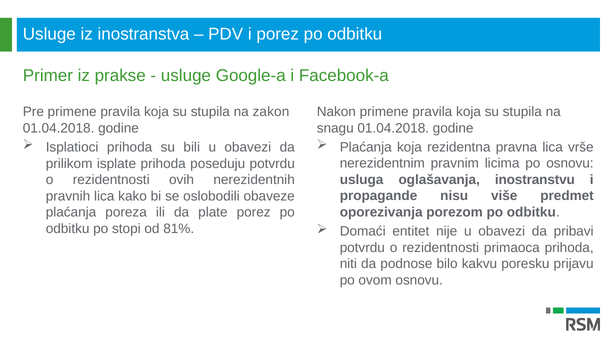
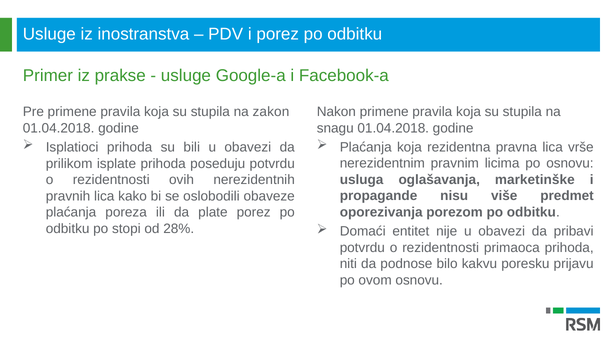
inostranstvu: inostranstvu -> marketinške (535, 180)
81%: 81% -> 28% (179, 229)
